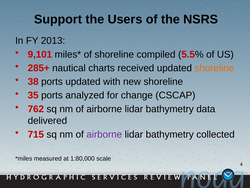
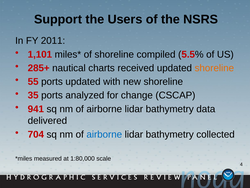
2013: 2013 -> 2011 (53, 41)
9,101: 9,101 -> 1,101 (40, 54)
38: 38 -> 55 (33, 81)
762: 762 -> 941 (36, 109)
715: 715 -> 704 (36, 134)
airborne colour: purple -> blue (104, 134)
